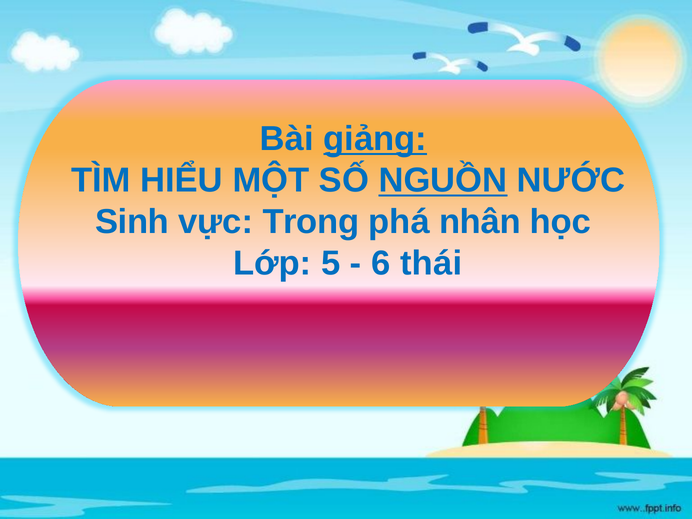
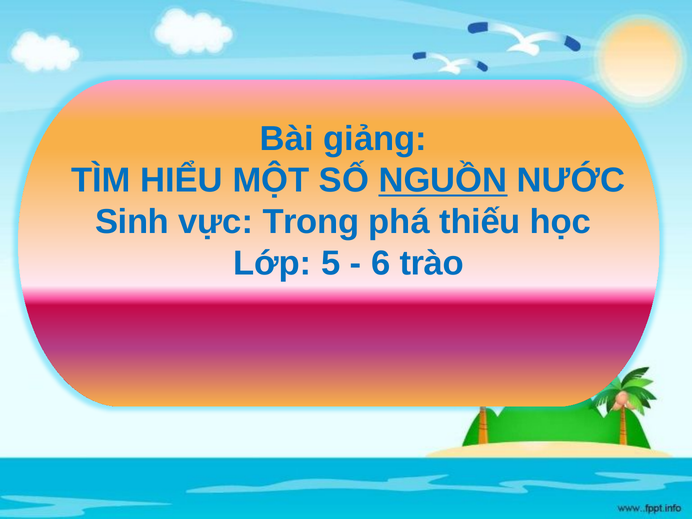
giảng underline: present -> none (375, 139)
nhân: nhân -> thiếu (480, 222)
thái: thái -> trào (432, 263)
